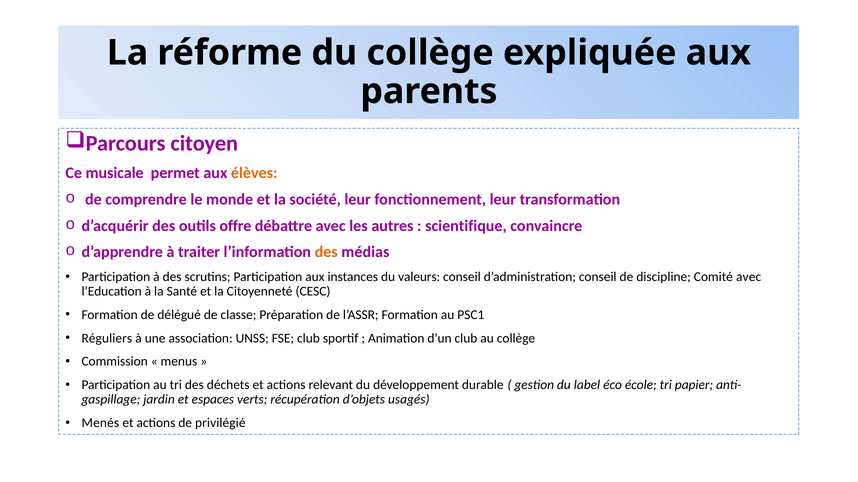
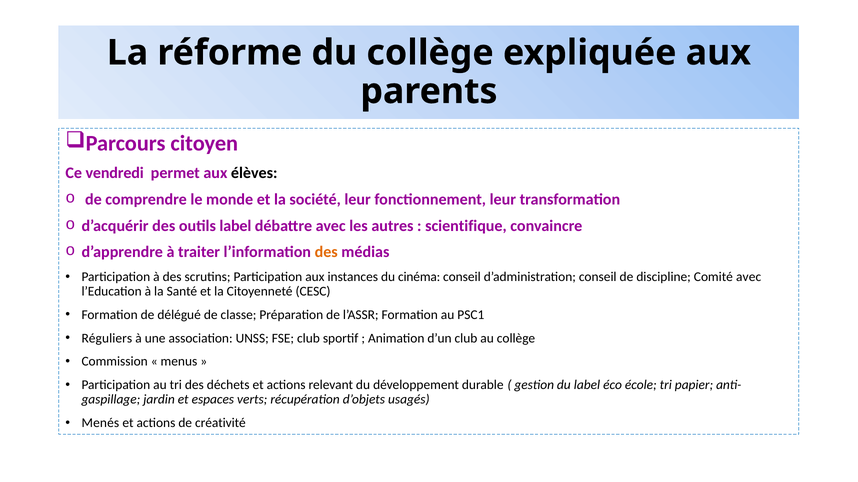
musicale: musicale -> vendredi (115, 173)
élèves colour: orange -> black (254, 173)
outils offre: offre -> label (235, 226)
valeurs: valeurs -> cinéma (419, 277)
privilégié: privilégié -> créativité (220, 423)
